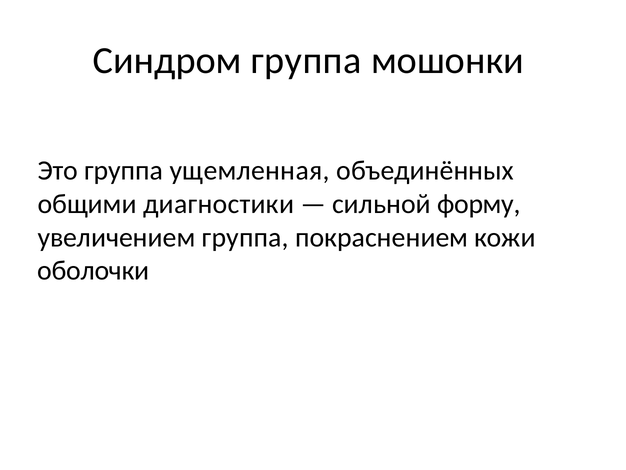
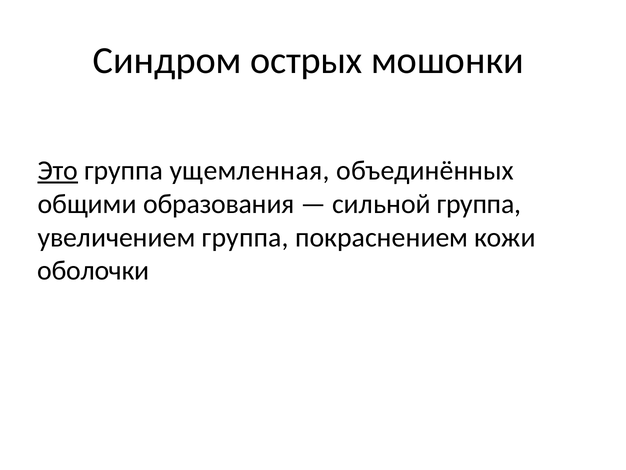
Синдром группа: группа -> острых (306, 61)
Это underline: none -> present (58, 170)
диагностики: диагностики -> образования (219, 204)
сильной форму: форму -> группа (479, 204)
